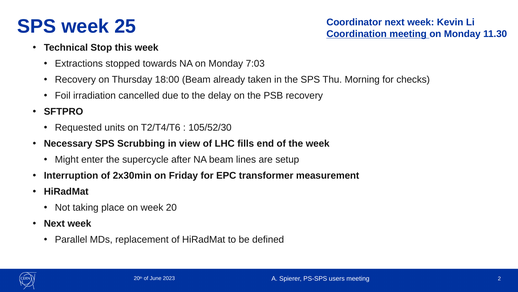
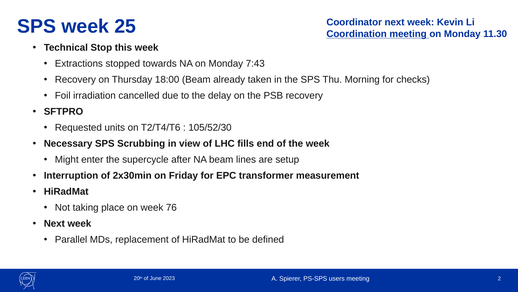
7:03: 7:03 -> 7:43 (255, 64)
20: 20 -> 76 (171, 207)
